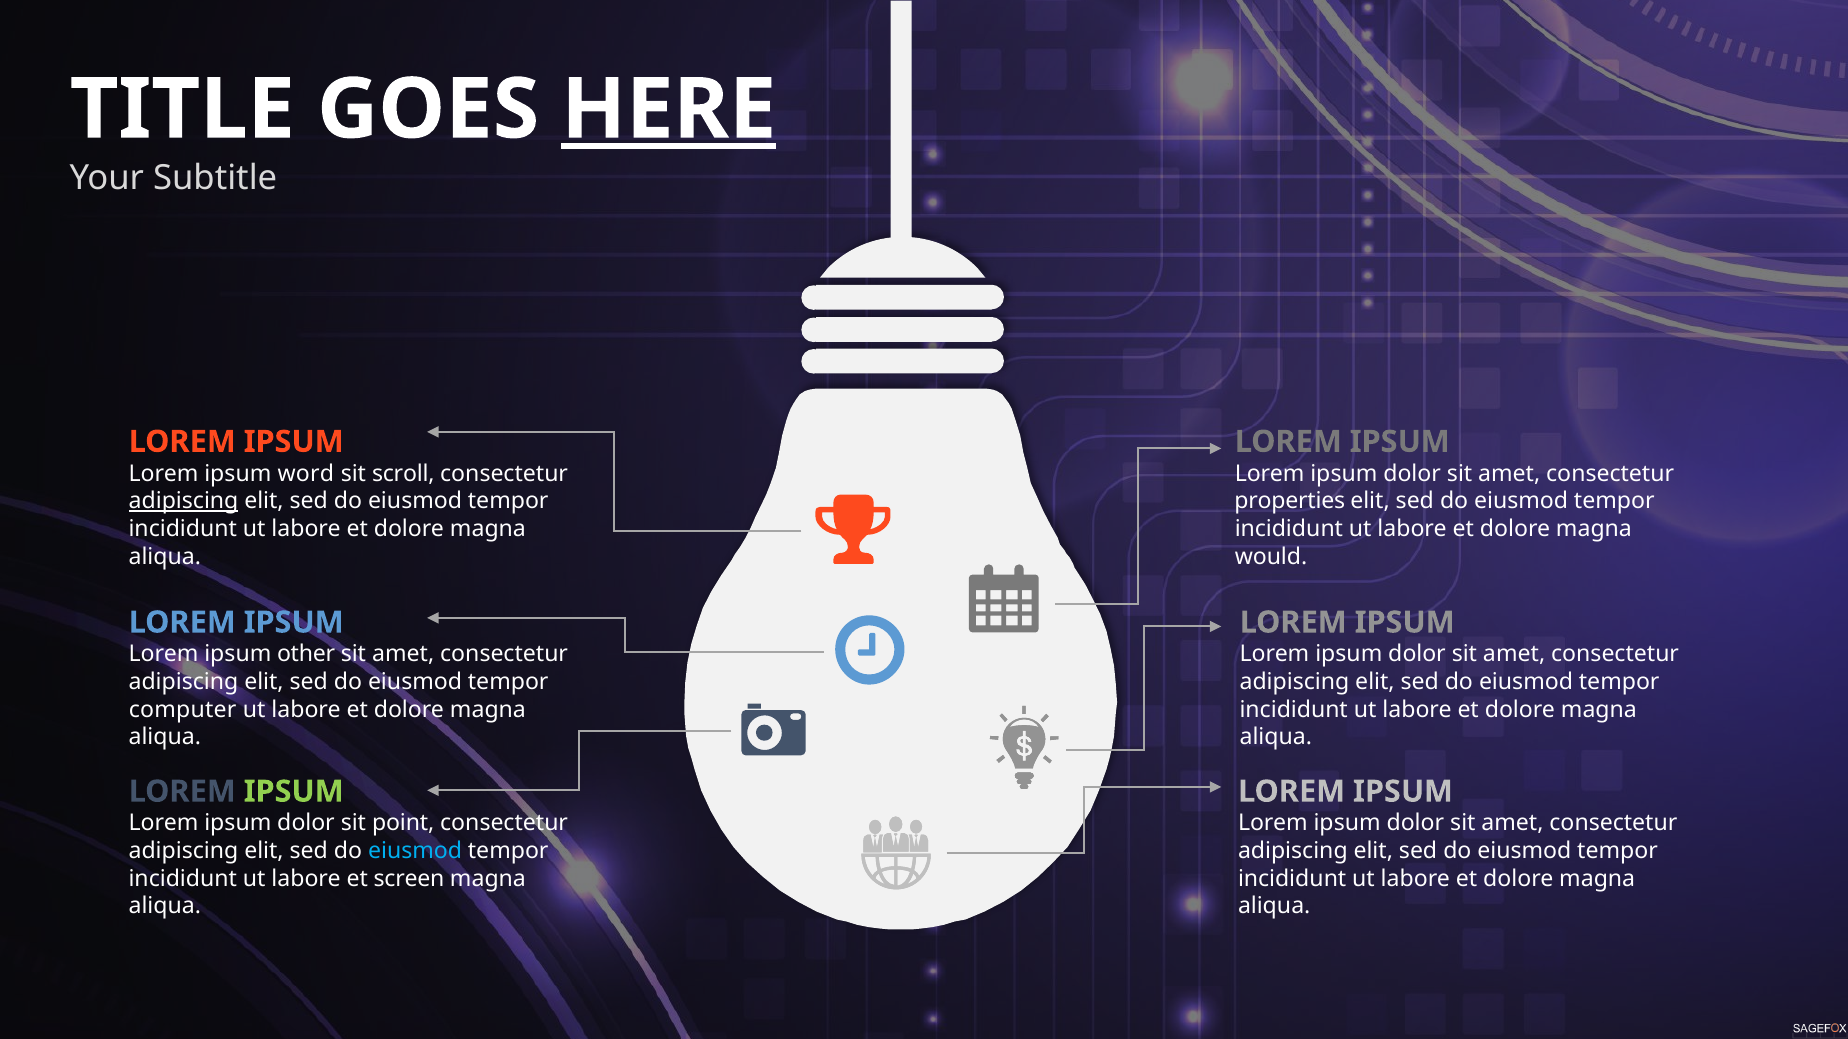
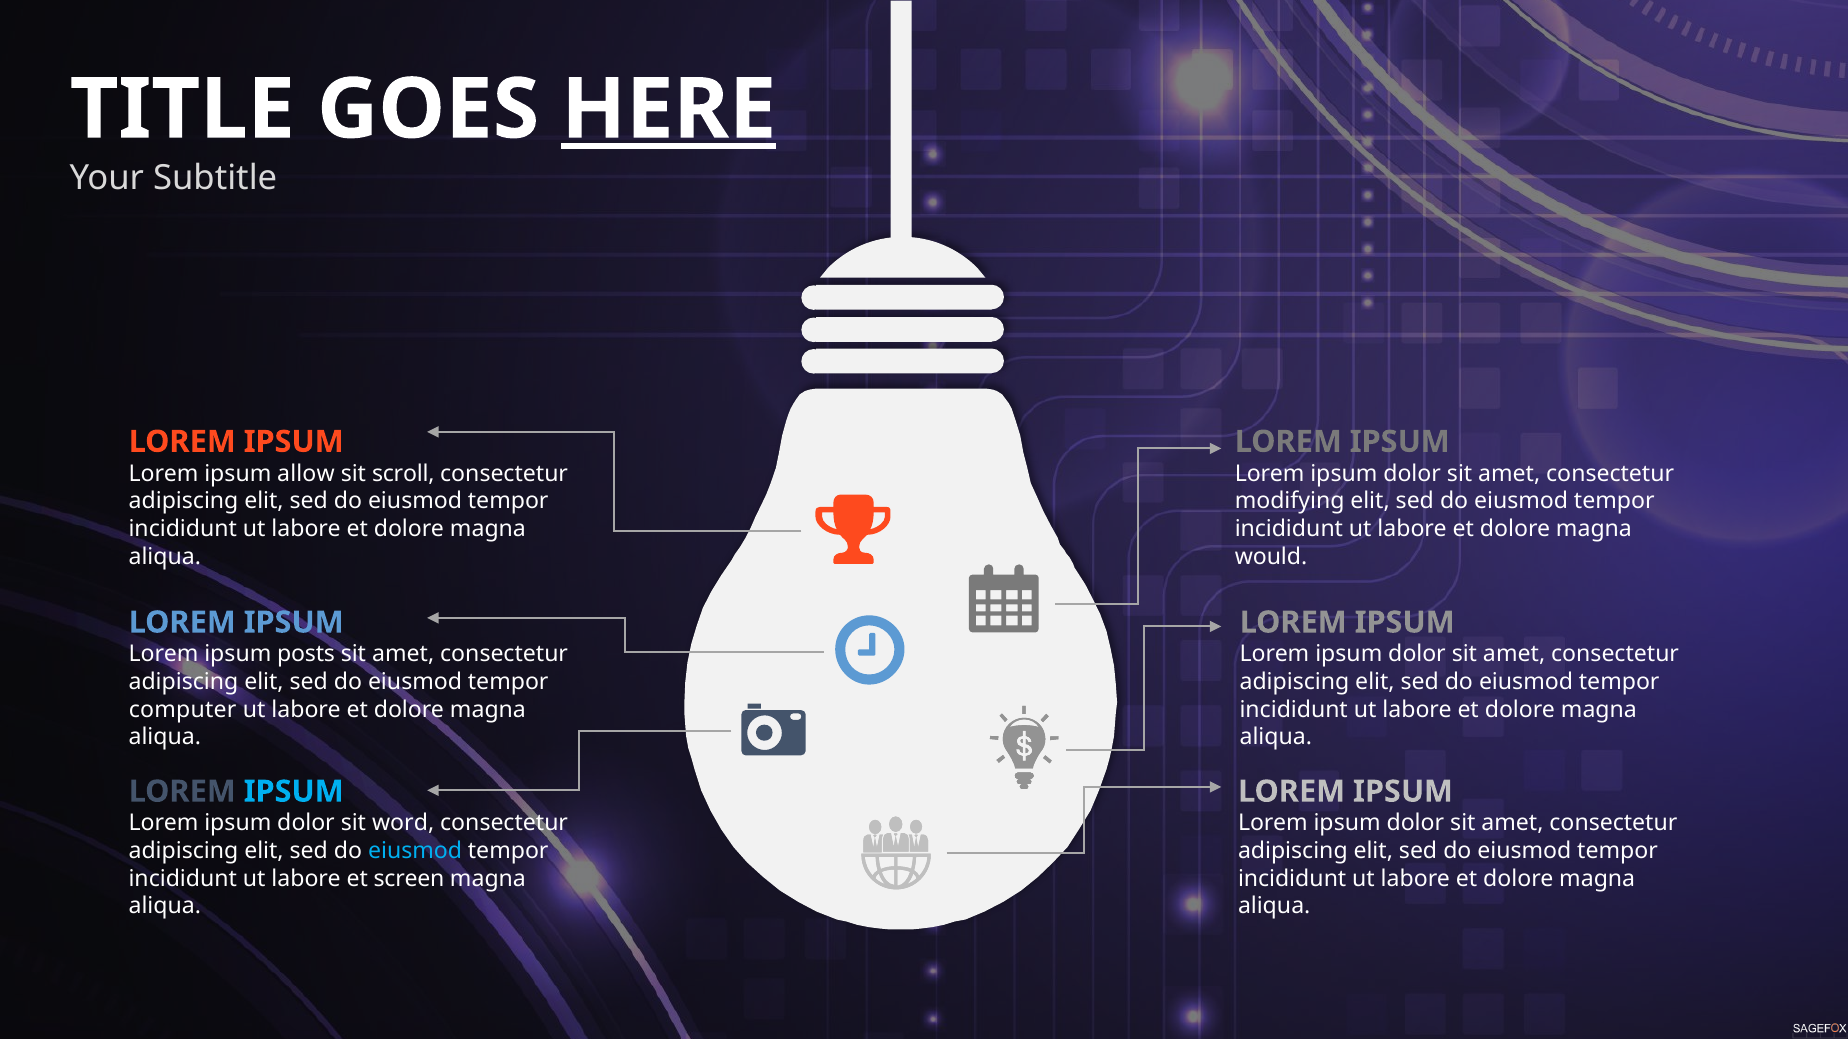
word: word -> allow (306, 474)
adipiscing underline: present -> none (184, 501)
properties: properties -> modifying (1290, 501)
other: other -> posts (306, 654)
IPSUM colour: light green -> light blue (294, 792)
point: point -> word (403, 824)
